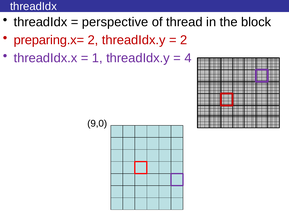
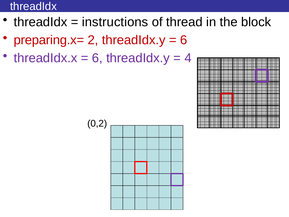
perspective: perspective -> instructions (115, 22)
2: 2 -> 6 (184, 40)
1: 1 -> 6 (97, 58)
9,0: 9,0 -> 0,2 (97, 123)
